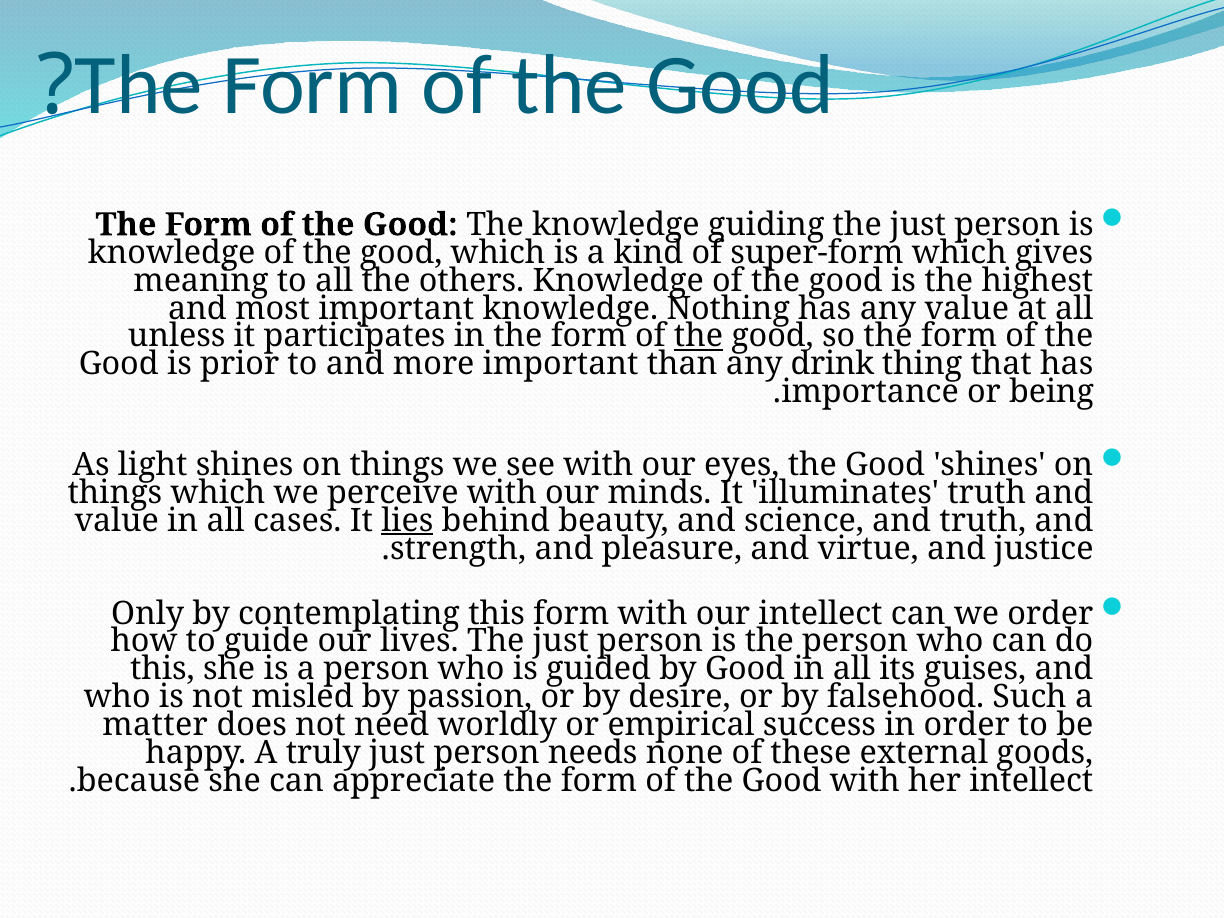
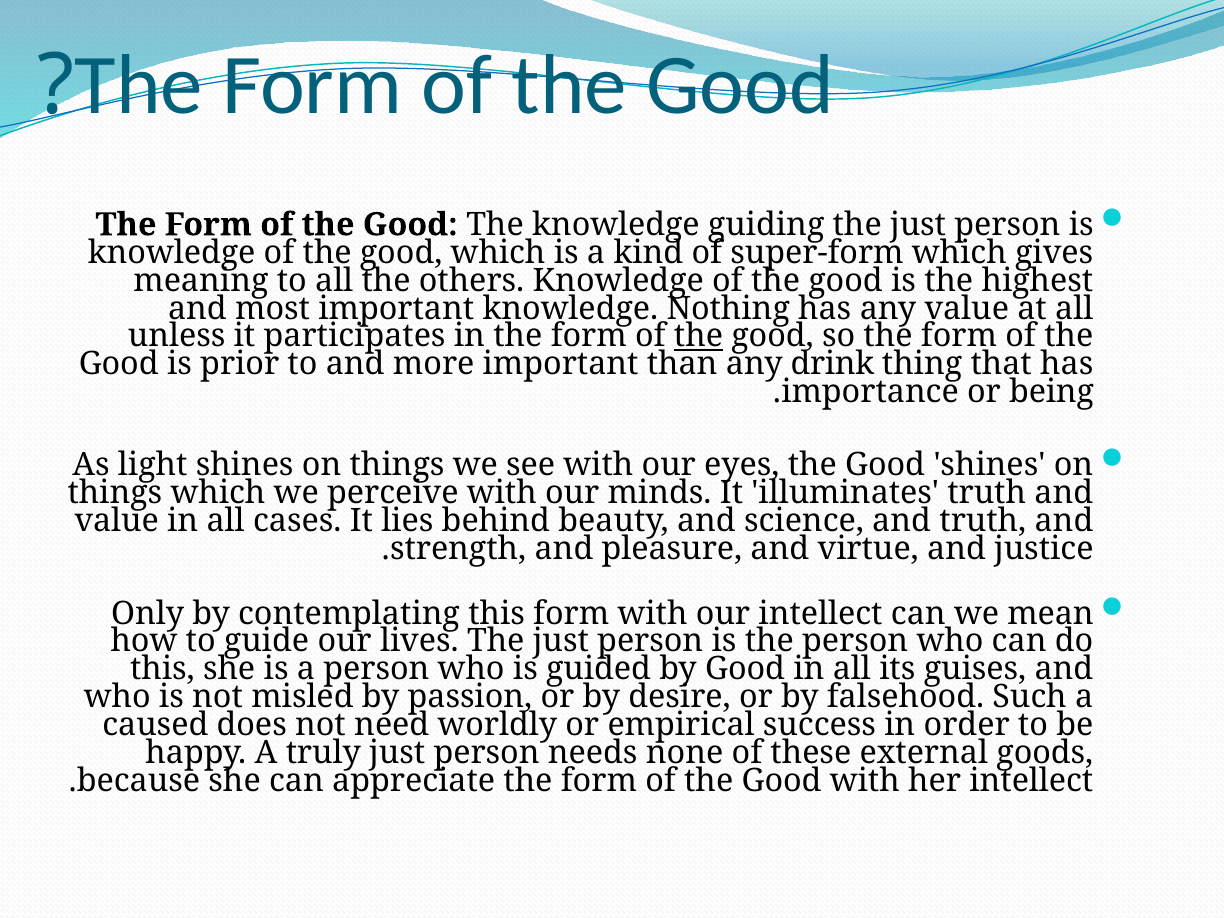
lies underline: present -> none (407, 521)
we order: order -> mean (1050, 613)
matter: matter -> caused (155, 725)
